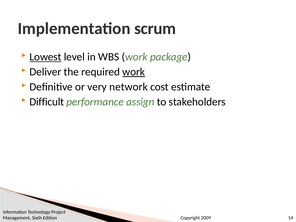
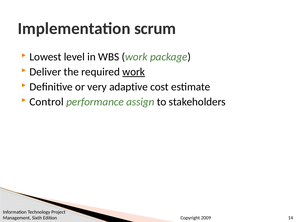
Lowest underline: present -> none (45, 57)
network: network -> adaptive (129, 87)
Difficult: Difficult -> Control (47, 102)
